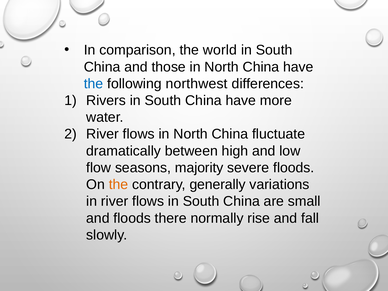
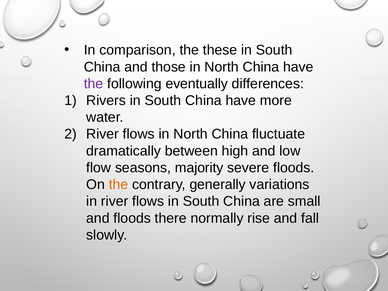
world: world -> these (220, 50)
the colour: blue -> purple (94, 84)
northwest: northwest -> eventually (197, 84)
